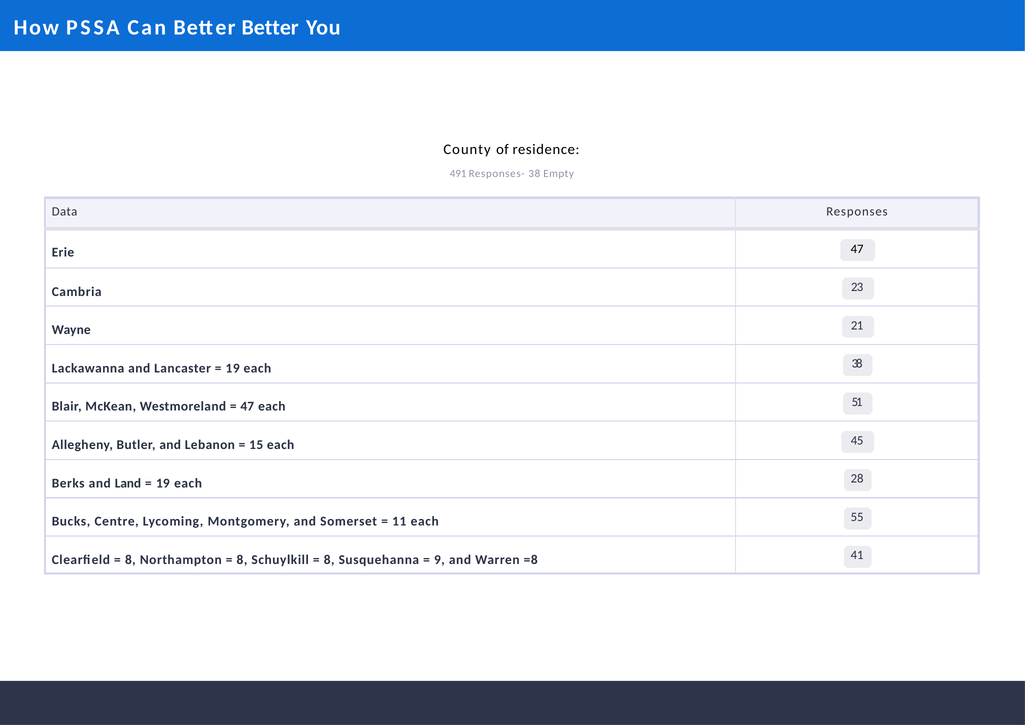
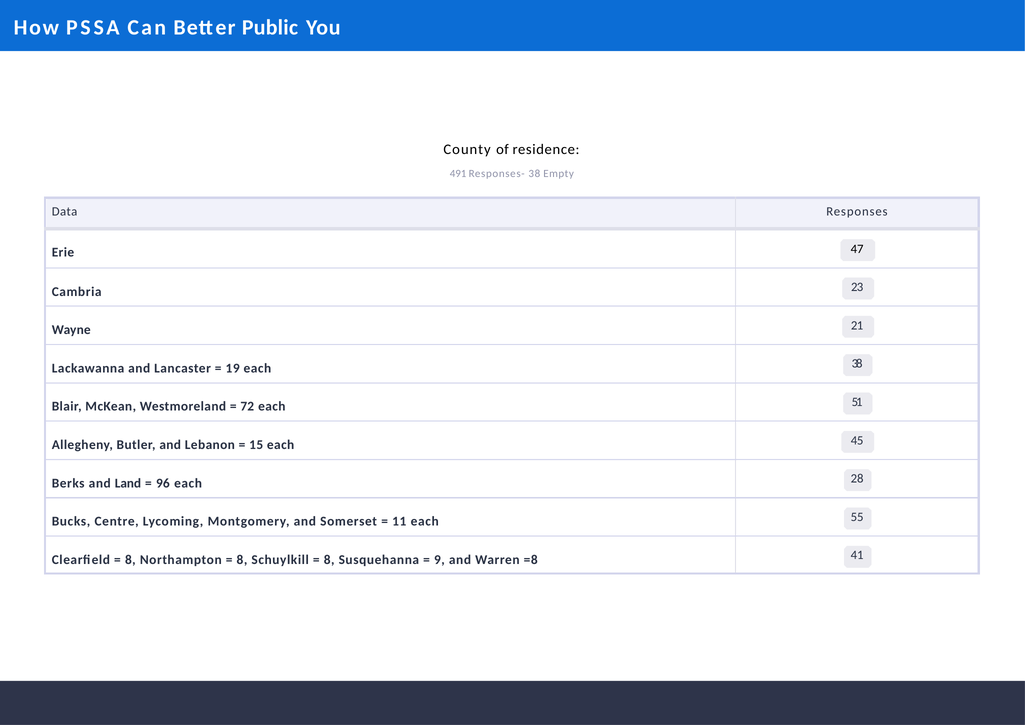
Better Better: Better -> Public (270, 27)
47: 47 -> 72 (247, 407)
19: 19 -> 96 (163, 484)
